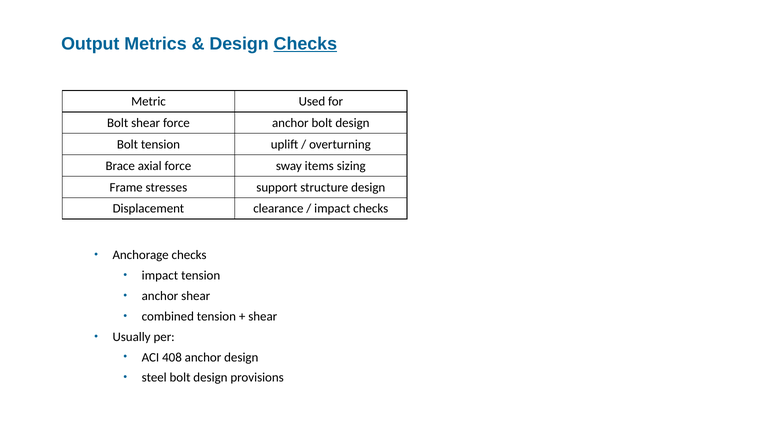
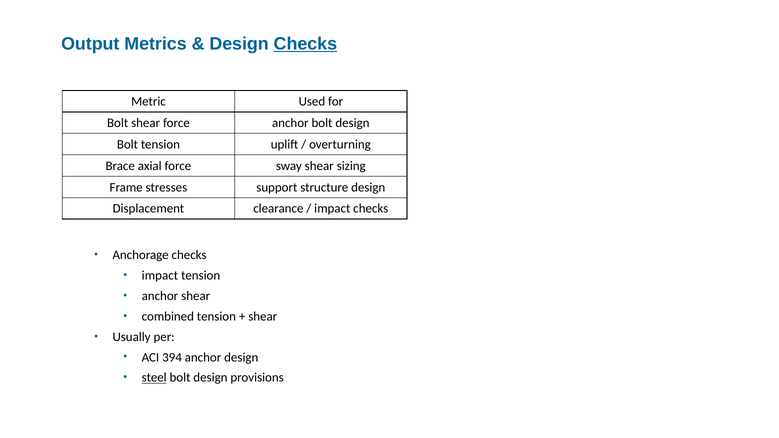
sway items: items -> shear (319, 166)
408: 408 -> 394 (172, 357)
steel underline: none -> present (154, 378)
